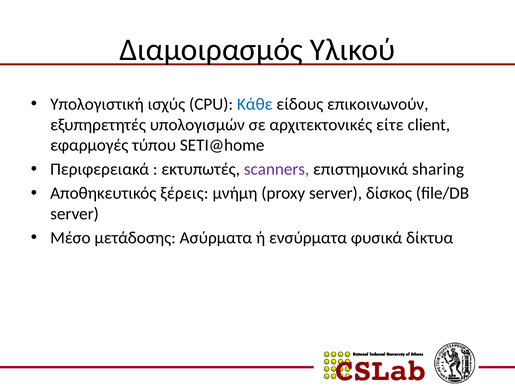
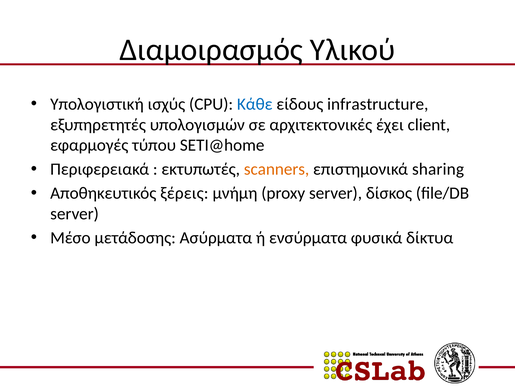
επικοινωνούν: επικοινωνούν -> infrastructure (378, 104)
είτε: είτε -> έχει (390, 125)
scanners colour: purple -> orange (277, 169)
